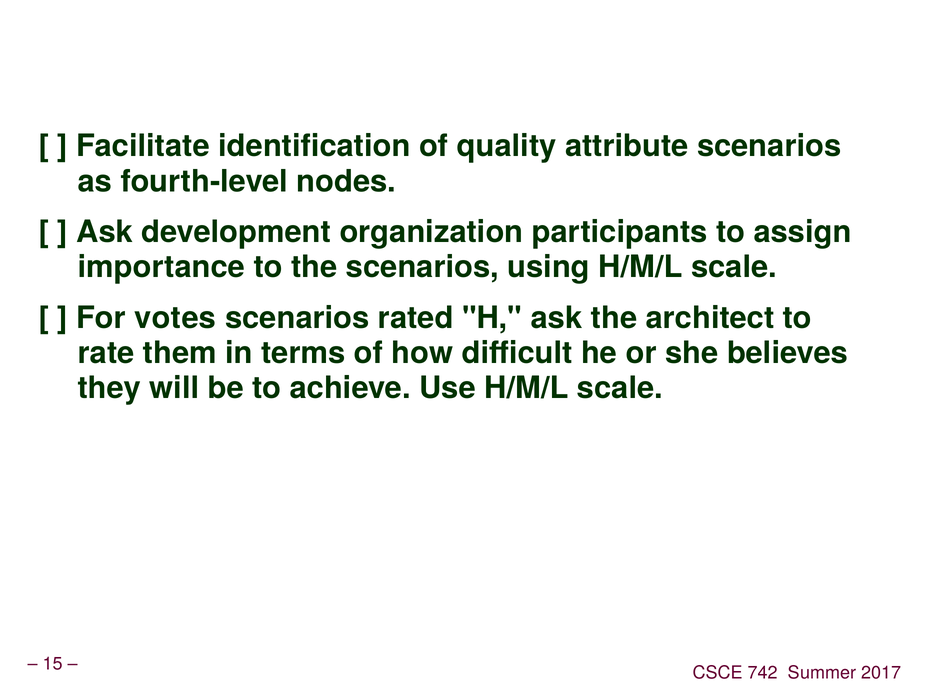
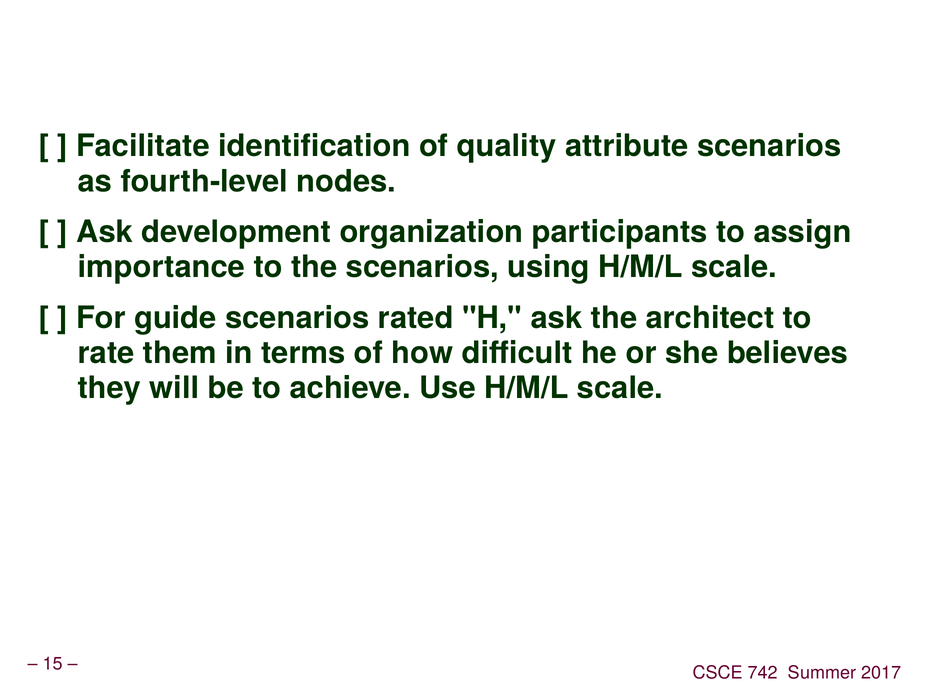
votes: votes -> guide (175, 318)
